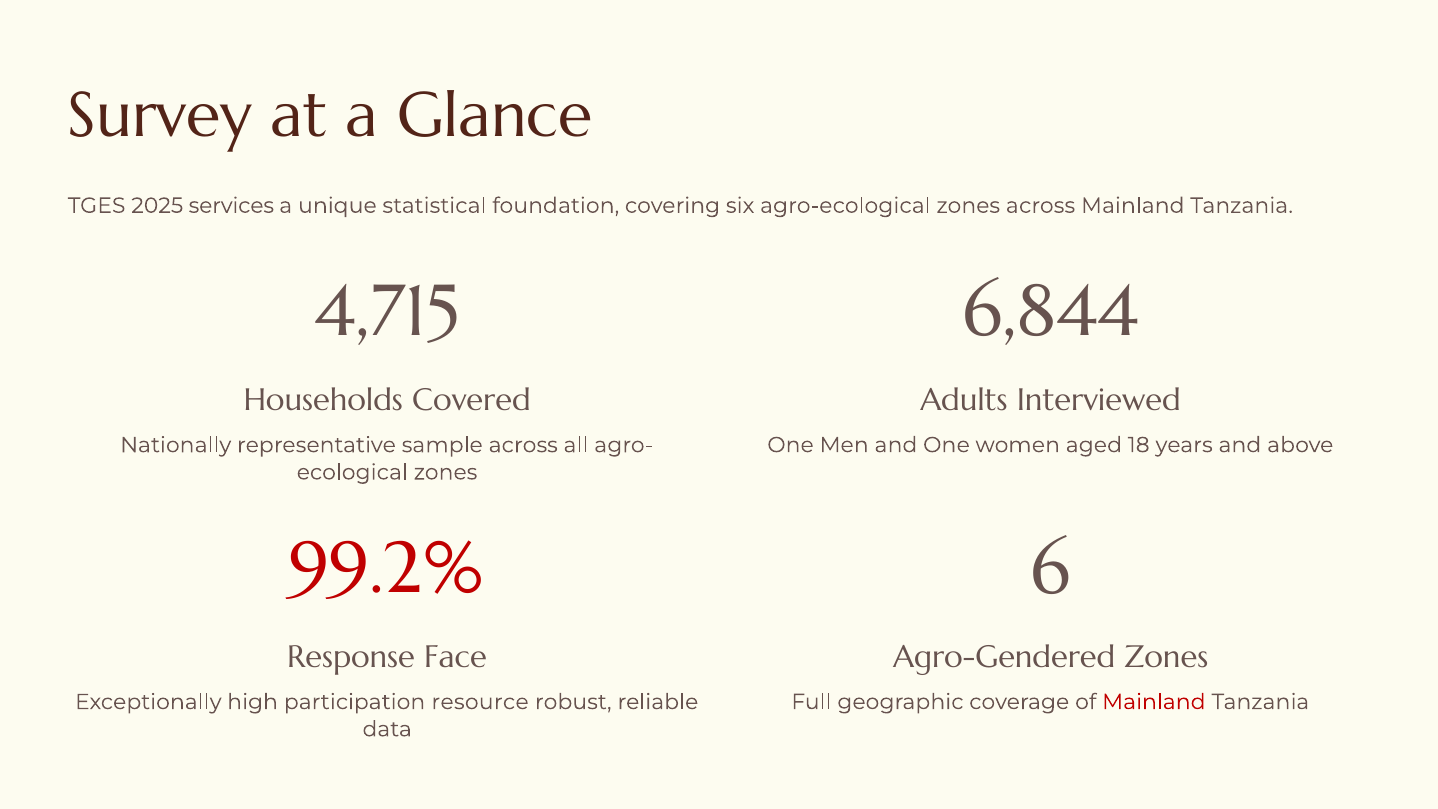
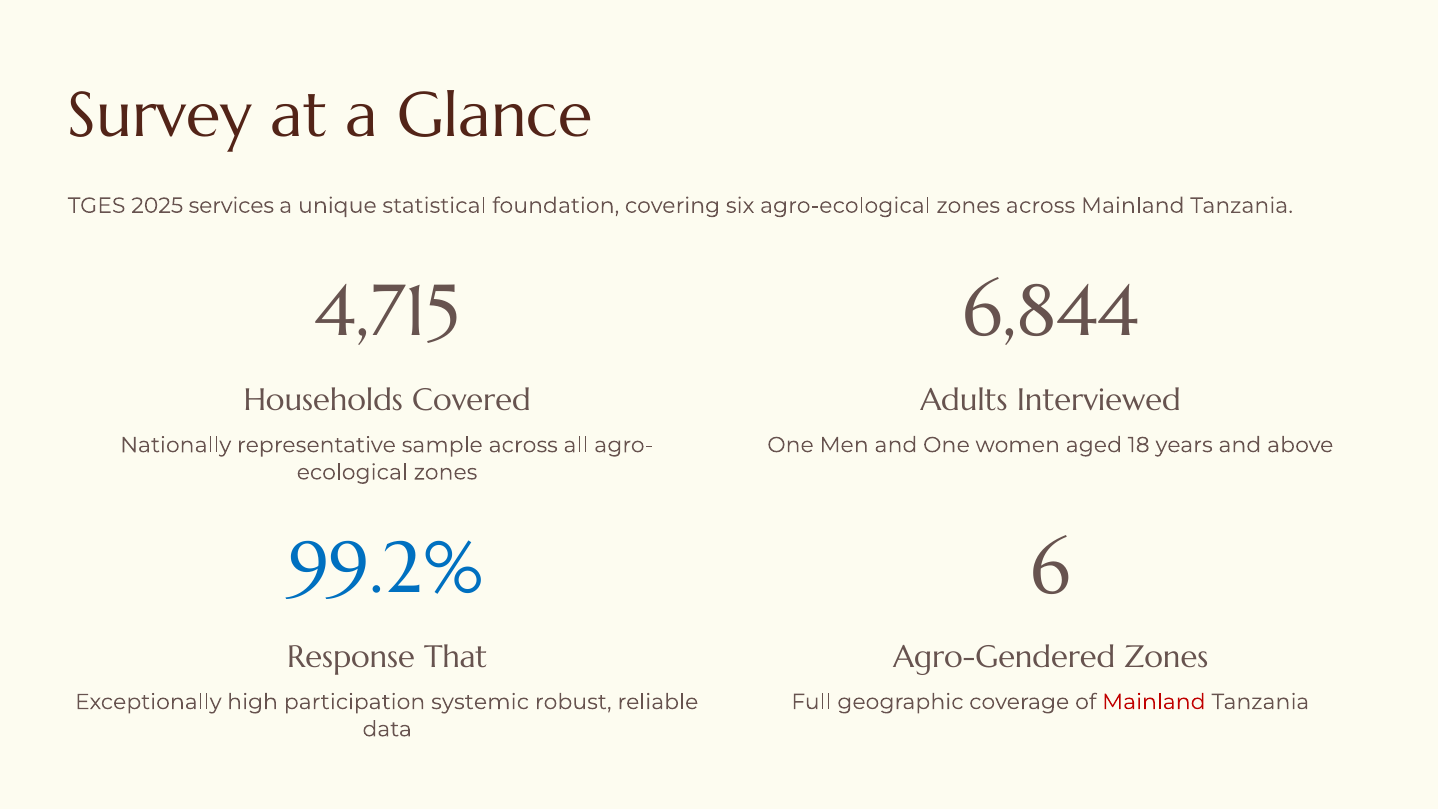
99.2% colour: red -> blue (387, 568)
Face: Face -> That (456, 657)
resource: resource -> systemic (480, 702)
